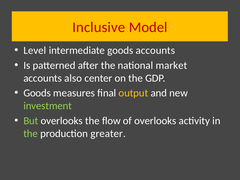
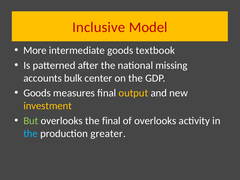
Level: Level -> More (35, 50)
goods accounts: accounts -> textbook (155, 50)
market: market -> missing (172, 65)
also: also -> bulk (73, 78)
investment colour: light green -> yellow (48, 106)
the flow: flow -> final (111, 121)
the colour: light green -> light blue (31, 134)
